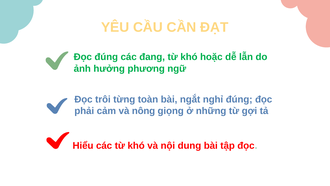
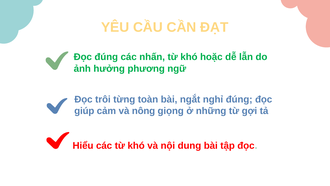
đang: đang -> nhấn (152, 57)
phải: phải -> giúp (84, 111)
